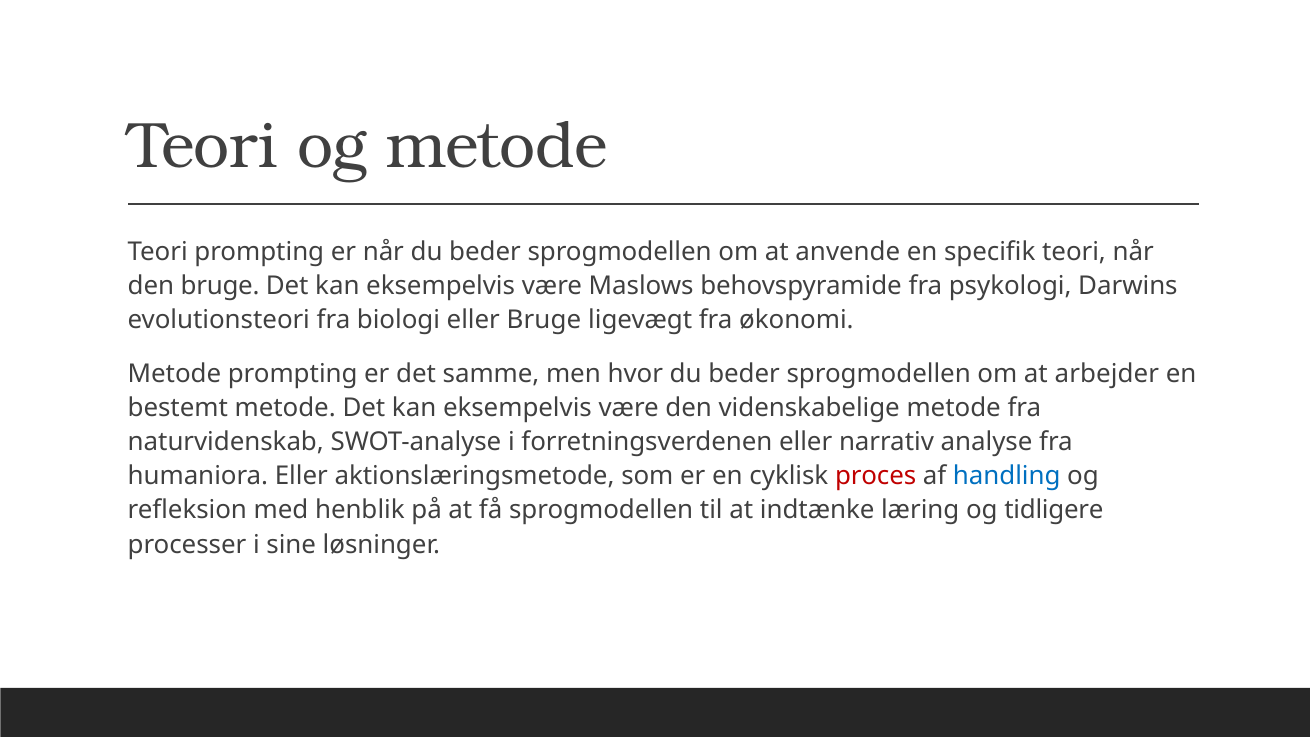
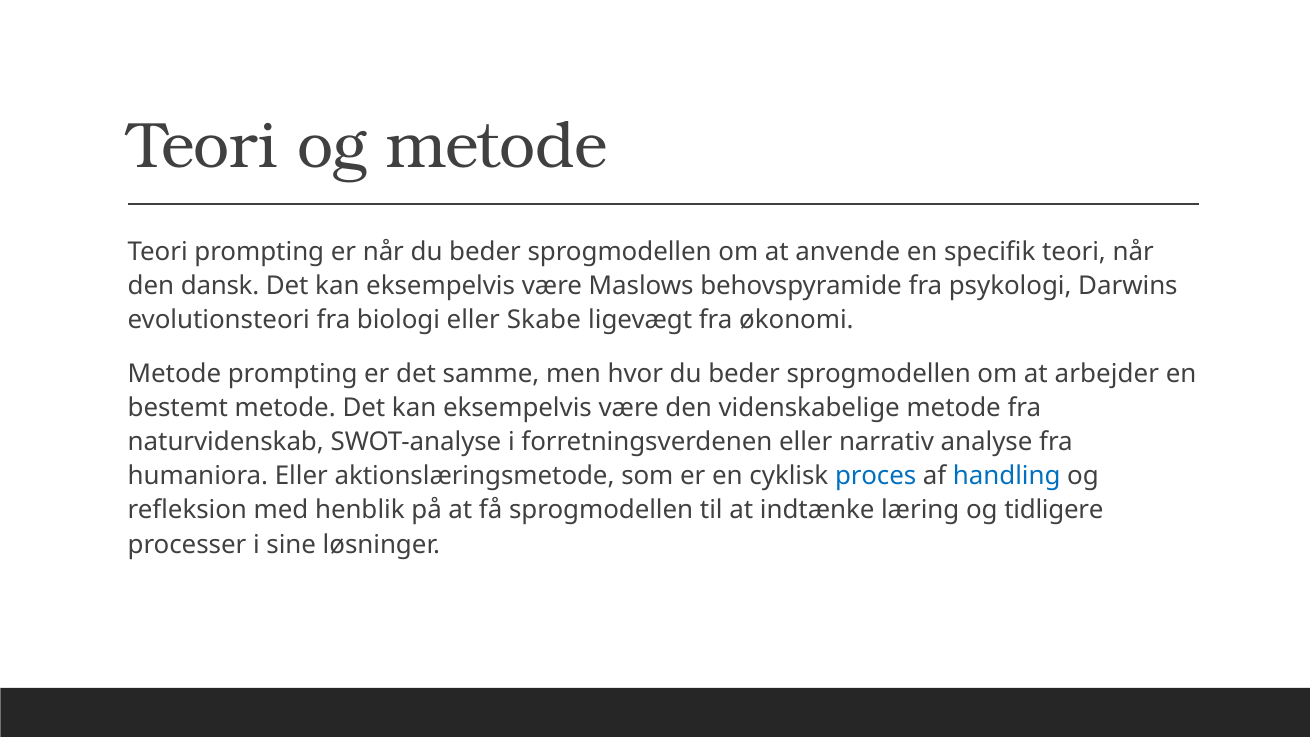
den bruge: bruge -> dansk (220, 286)
eller Bruge: Bruge -> Skabe (544, 320)
proces colour: red -> blue (876, 476)
